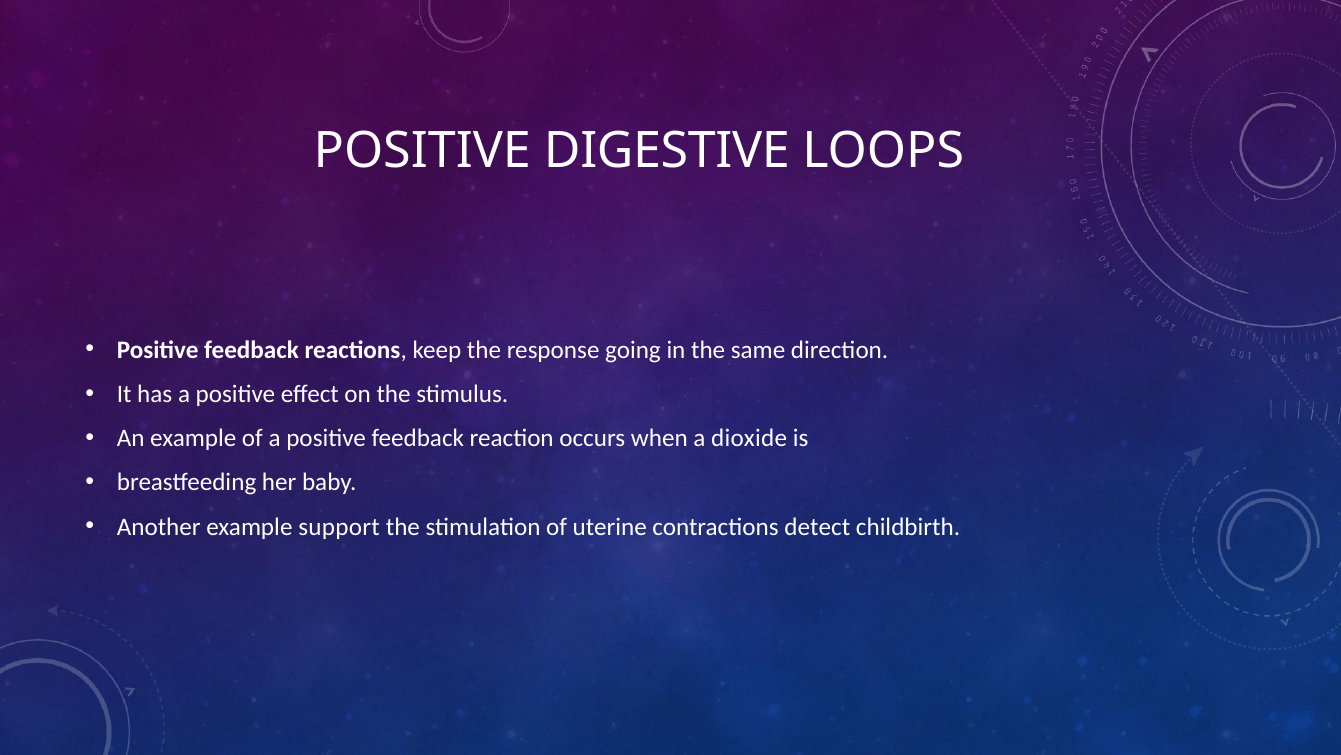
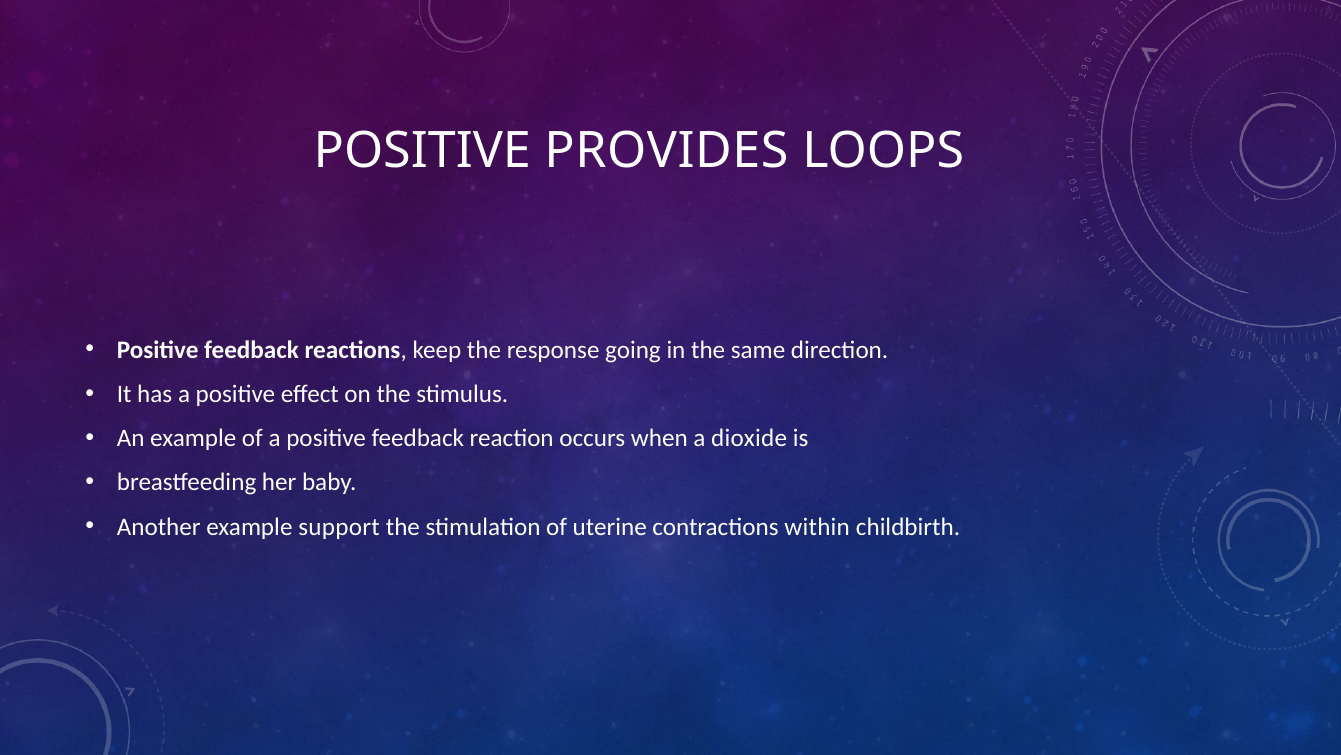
DIGESTIVE: DIGESTIVE -> PROVIDES (666, 151)
detect: detect -> within (817, 526)
